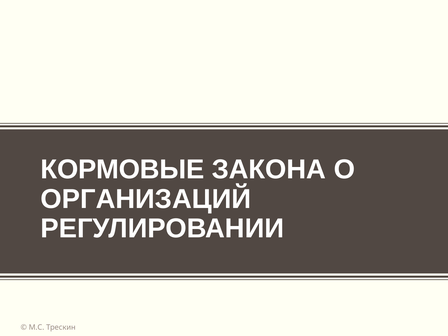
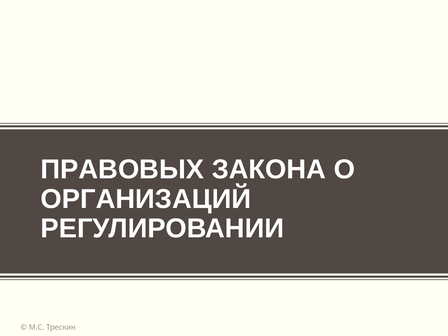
КОРМОВЫЕ: КОРМОВЫЕ -> ПРАВОВЫХ (122, 169)
